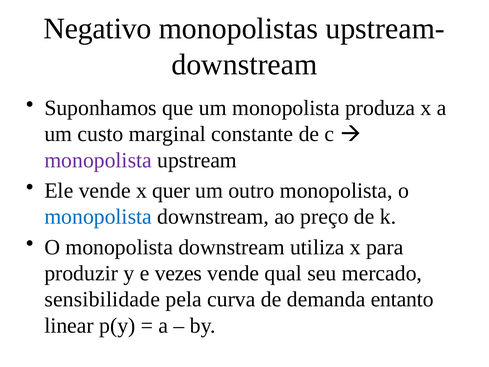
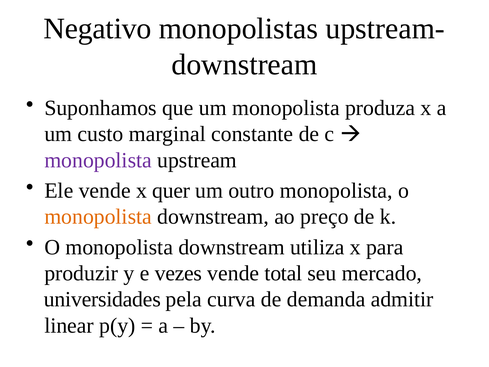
monopolista colour: blue -> orange (98, 217)
qual: qual -> total (283, 273)
sensibilidade: sensibilidade -> universidades (102, 299)
entanto: entanto -> admitir (402, 299)
